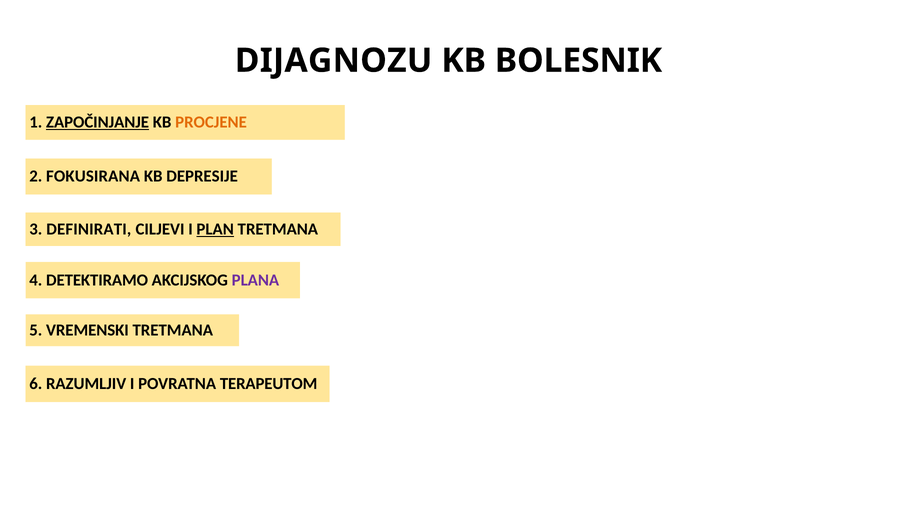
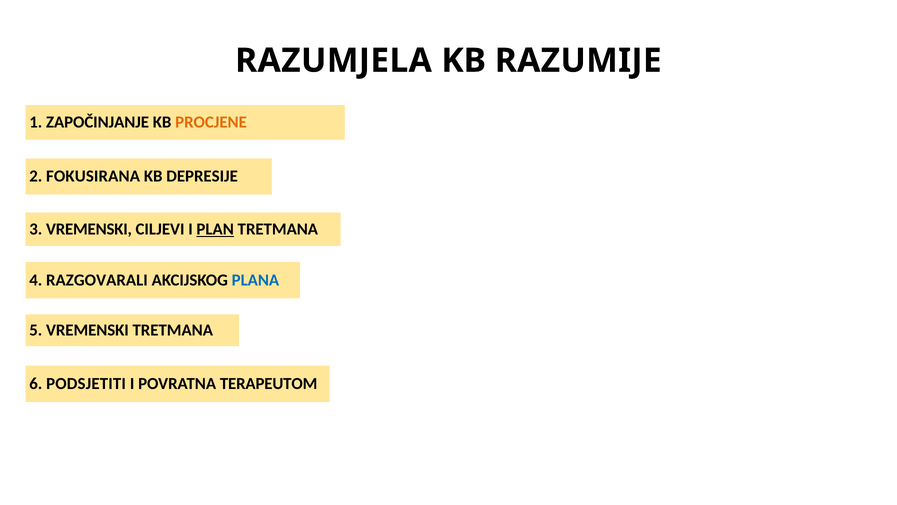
DIJAGNOZU: DIJAGNOZU -> RAZUMJELA (334, 61)
BOLESNIK: BOLESNIK -> RAZUMIJE (578, 61)
ZAPOČINJANJE underline: present -> none (98, 122)
3 DEFINIRATI: DEFINIRATI -> VREMENSKI (89, 229)
DETEKTIRAMO: DETEKTIRAMO -> RAZGOVARALI (97, 280)
PLANA colour: purple -> blue (255, 280)
RAZUMLJIV: RAZUMLJIV -> PODSJETITI (86, 383)
